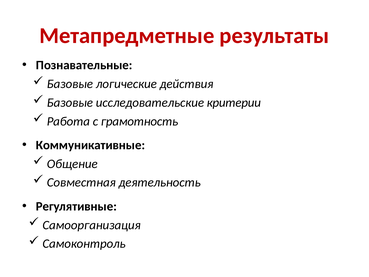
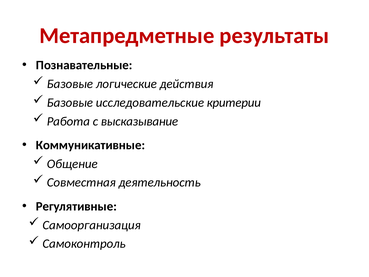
грамотность: грамотность -> высказывание (139, 121)
